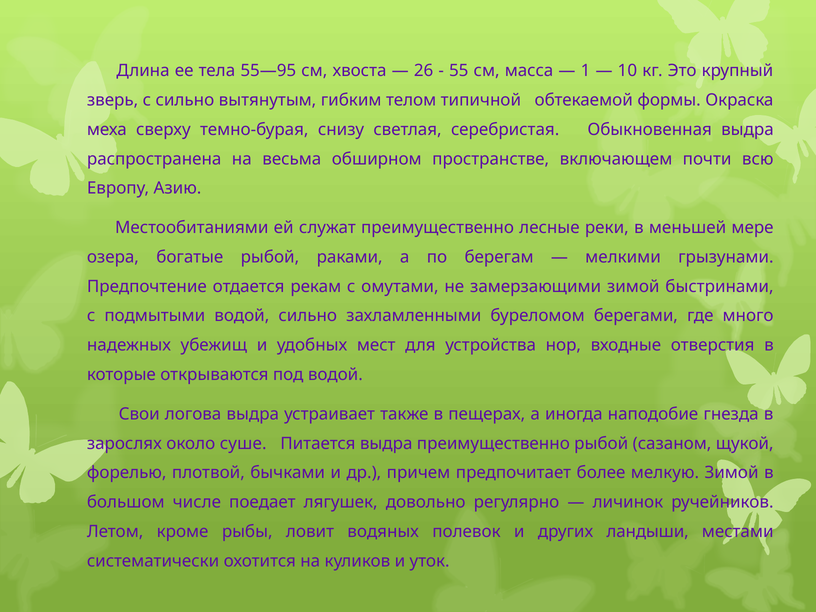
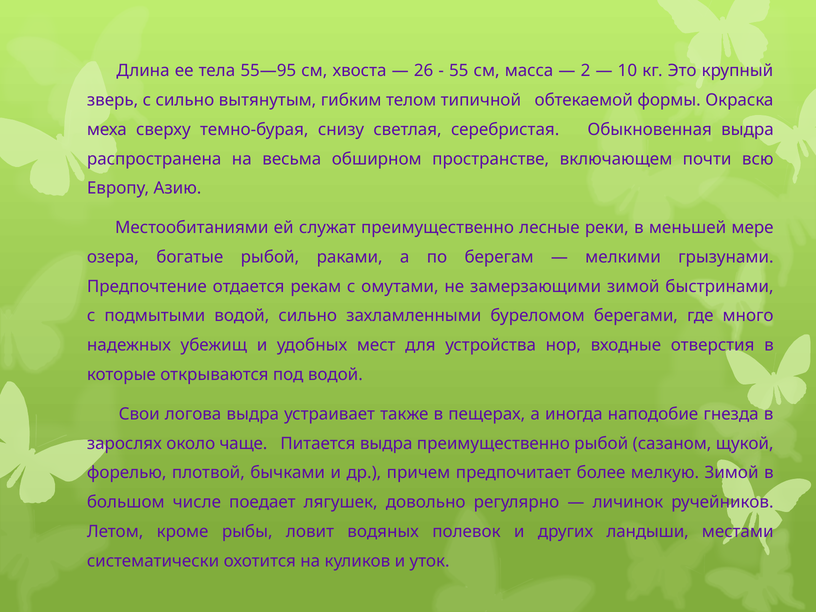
1: 1 -> 2 (586, 71)
суше: суше -> чаще (243, 443)
